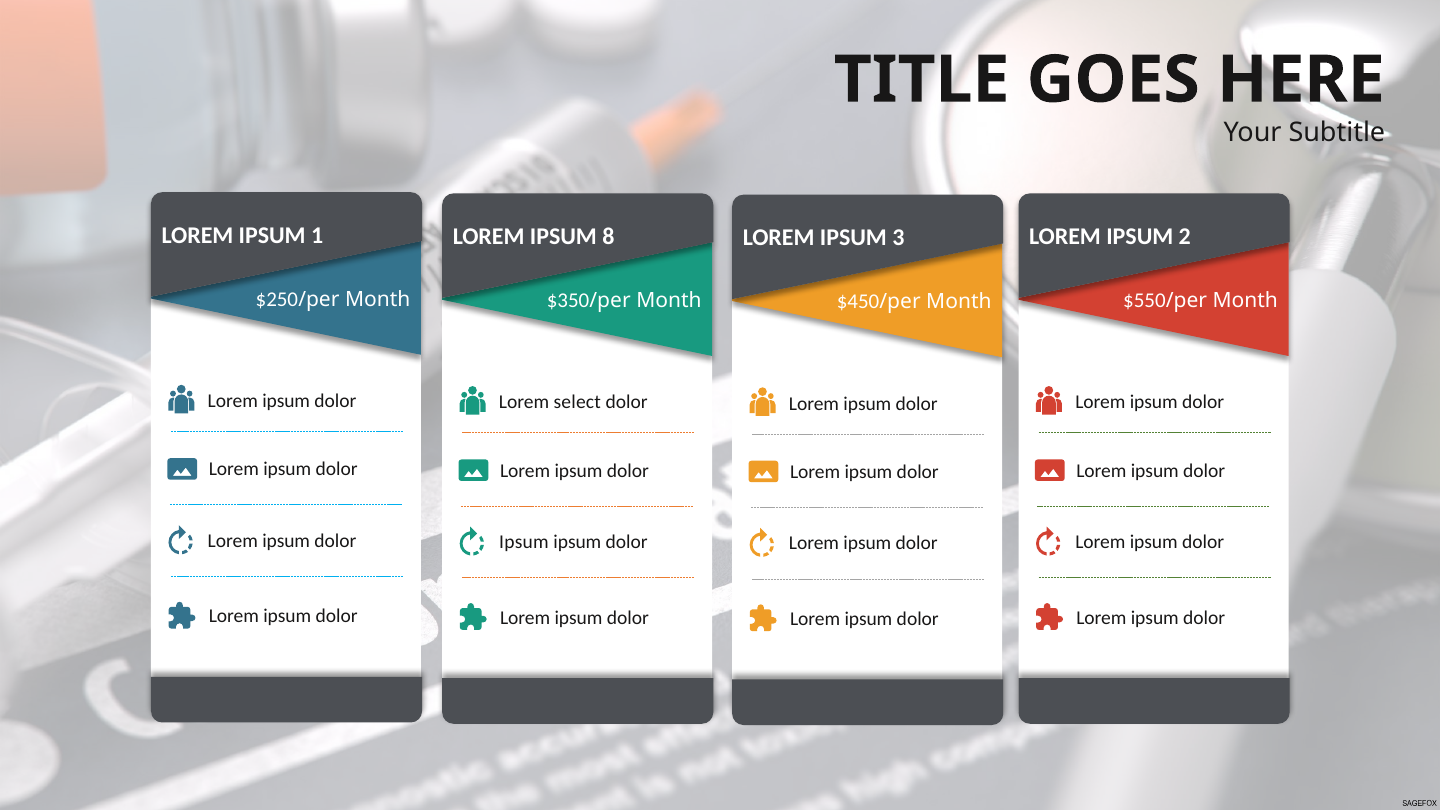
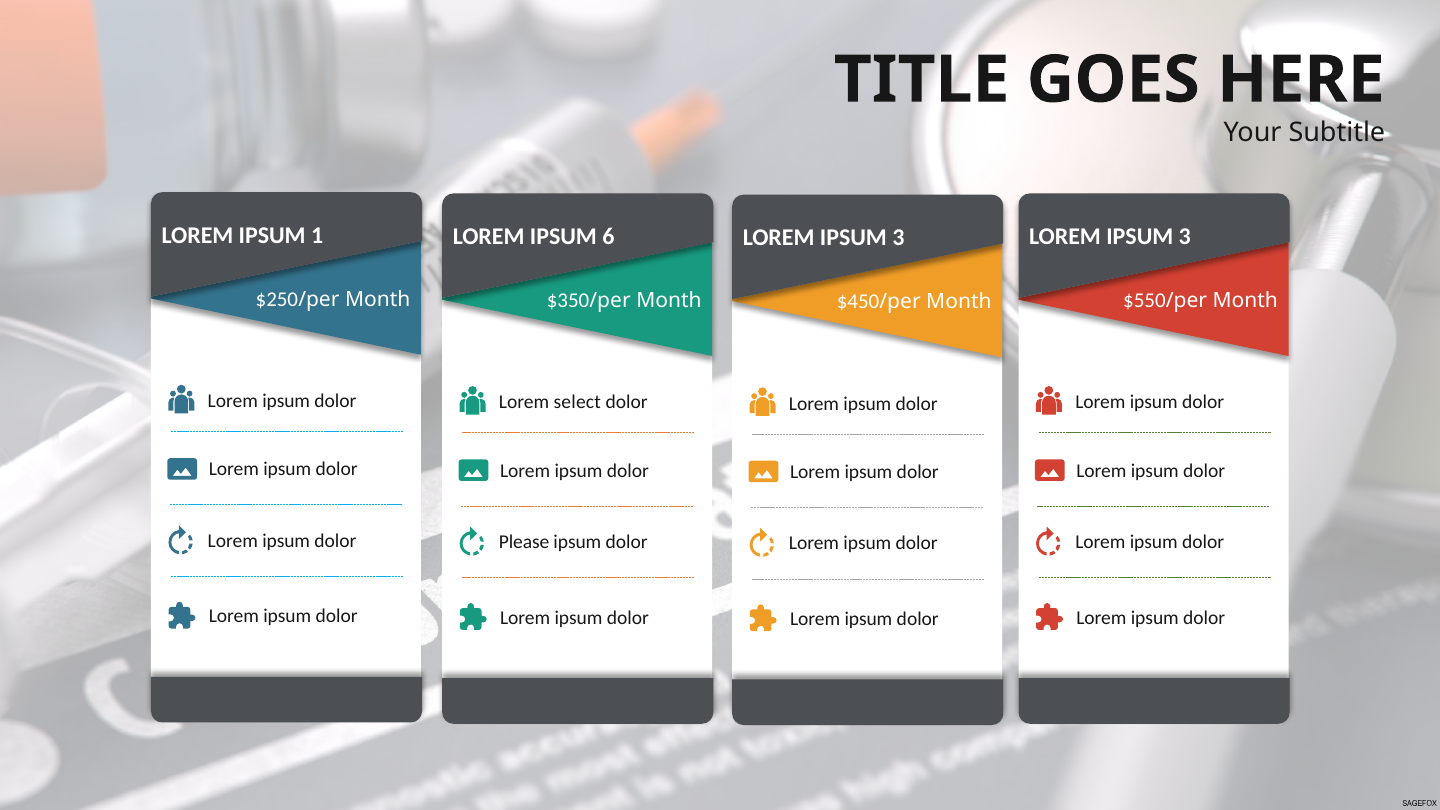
8: 8 -> 6 (608, 237)
2: 2 -> 3 (1185, 237)
Ipsum: Ipsum -> Please (524, 542)
